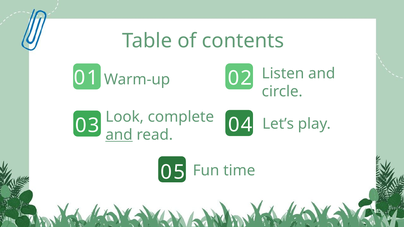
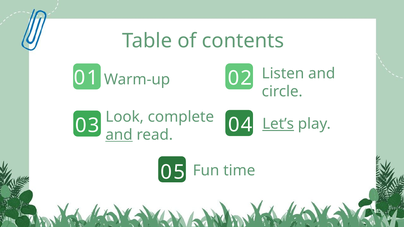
Let’s underline: none -> present (278, 124)
